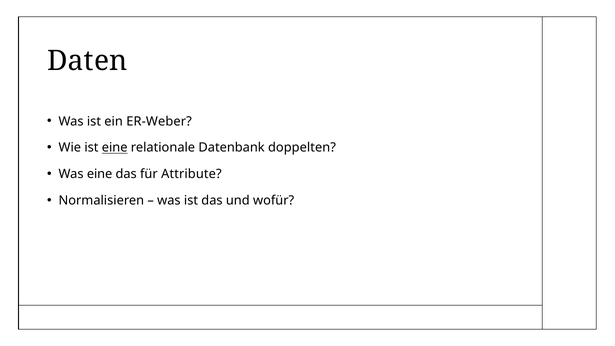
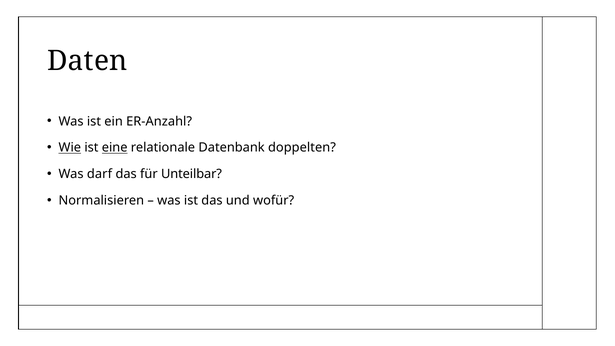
ER-Weber: ER-Weber -> ER-Anzahl (159, 121)
Wie underline: none -> present (70, 148)
Was eine: eine -> darf (99, 174)
Attribute: Attribute -> Unteilbar (192, 174)
